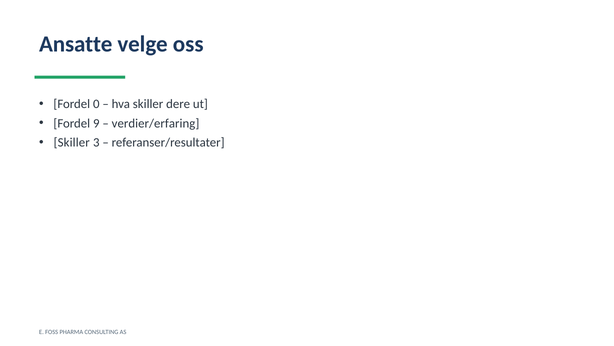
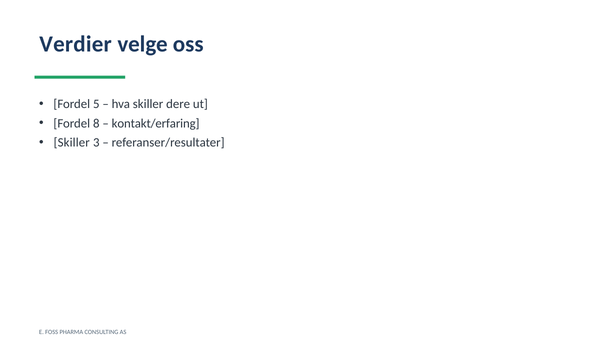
Ansatte: Ansatte -> Verdier (76, 44)
0: 0 -> 5 (96, 104)
9: 9 -> 8 (96, 123)
verdier/erfaring: verdier/erfaring -> kontakt/erfaring (156, 123)
